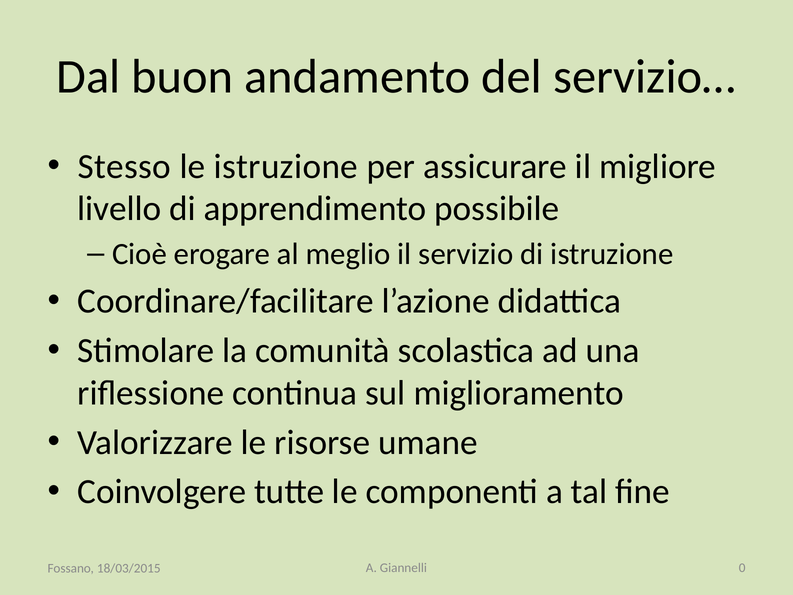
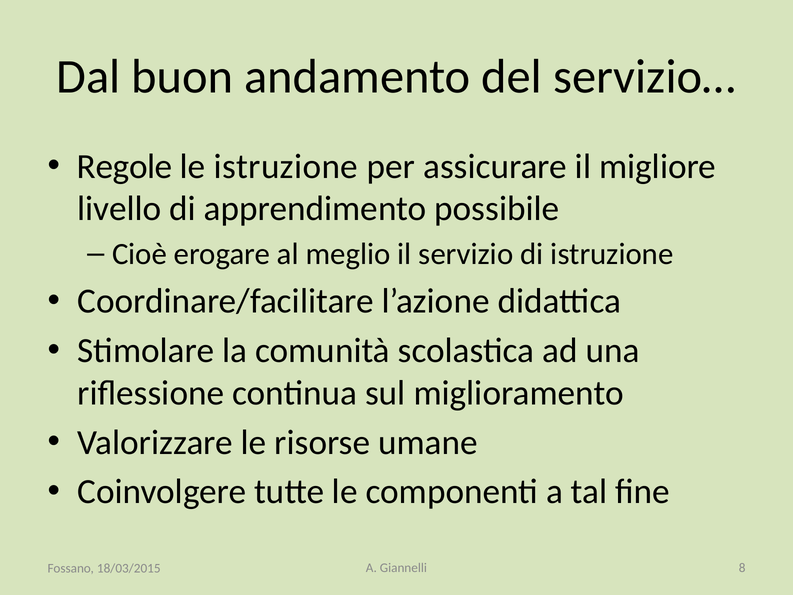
Stesso: Stesso -> Regole (125, 166)
0: 0 -> 8 (742, 568)
